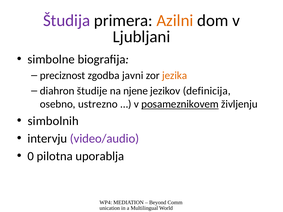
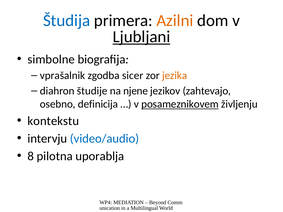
Študija colour: purple -> blue (67, 21)
Ljubljani underline: none -> present (141, 37)
preciznost: preciznost -> vprašalnik (63, 76)
javni: javni -> sicer (133, 76)
definicija: definicija -> zahtevajo (207, 91)
ustrezno: ustrezno -> definicija (98, 104)
simbolnih: simbolnih -> kontekstu (53, 121)
video/audio colour: purple -> blue (105, 139)
0: 0 -> 8 (31, 156)
